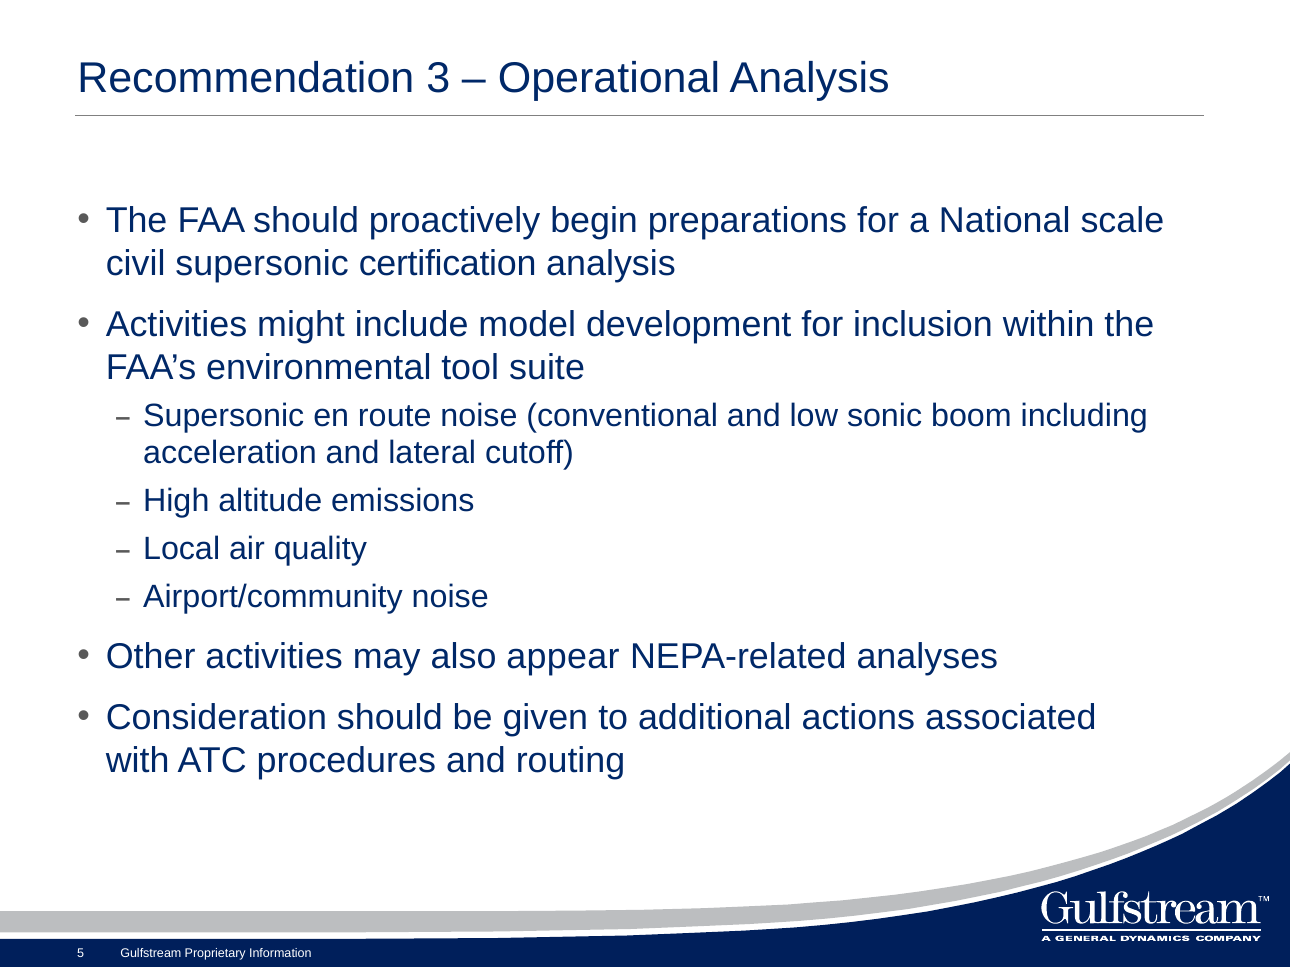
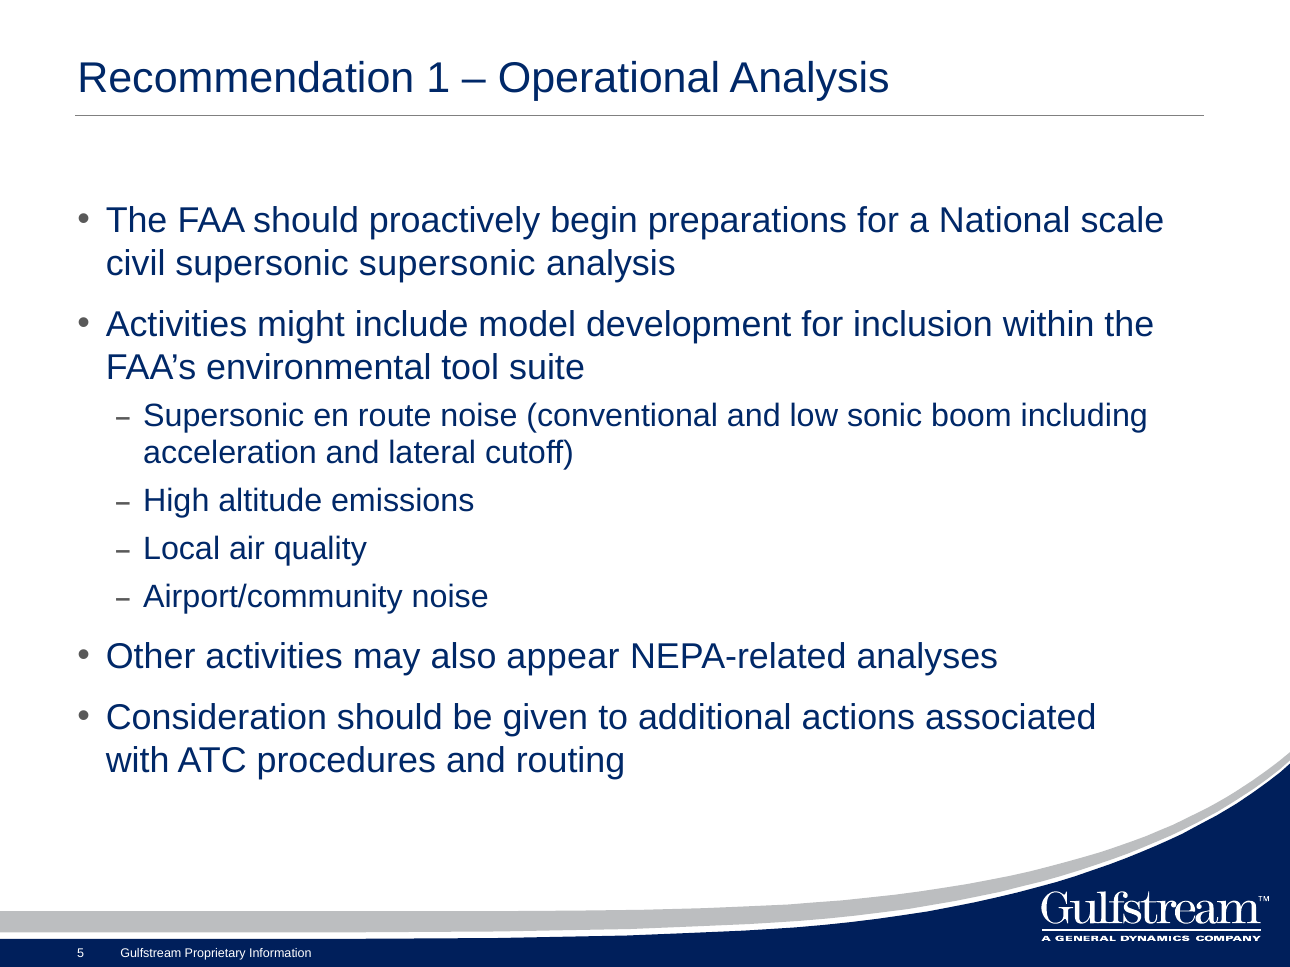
3: 3 -> 1 (438, 78)
supersonic certification: certification -> supersonic (447, 263)
